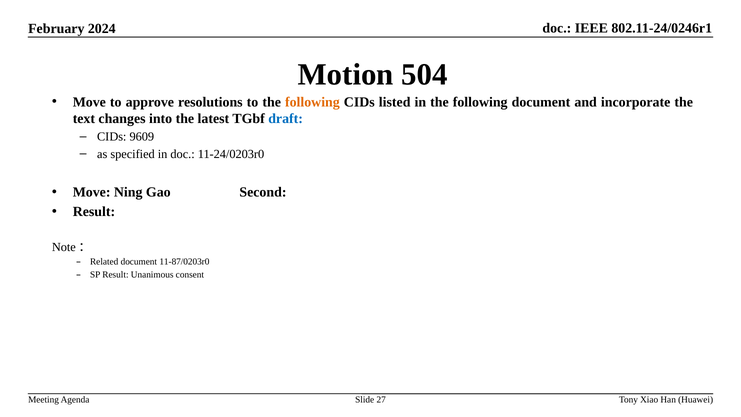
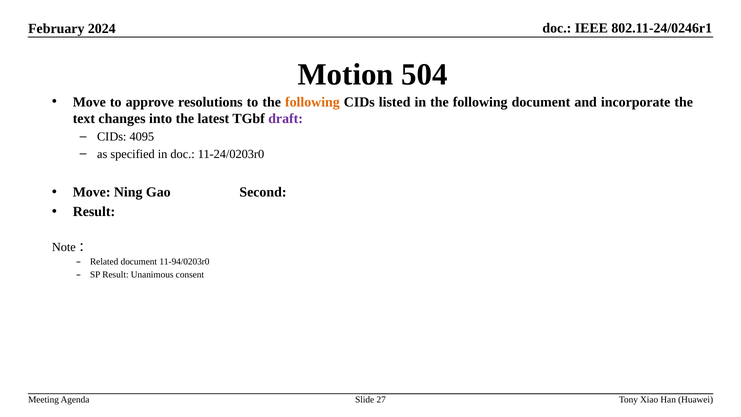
draft colour: blue -> purple (286, 119)
9609: 9609 -> 4095 (142, 137)
11-87/0203r0: 11-87/0203r0 -> 11-94/0203r0 (184, 262)
